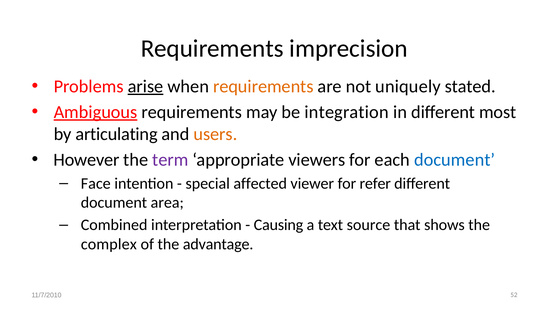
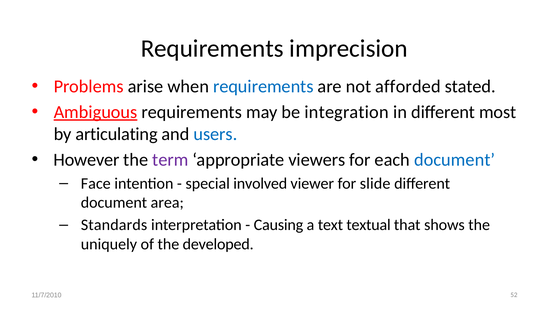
arise underline: present -> none (146, 86)
requirements colour: orange -> blue (263, 86)
uniquely: uniquely -> afforded (408, 86)
users colour: orange -> blue (215, 134)
affected: affected -> involved (260, 183)
refer: refer -> slide (375, 183)
Combined: Combined -> Standards (114, 225)
source: source -> textual (369, 225)
complex: complex -> uniquely (109, 244)
advantage: advantage -> developed (218, 244)
